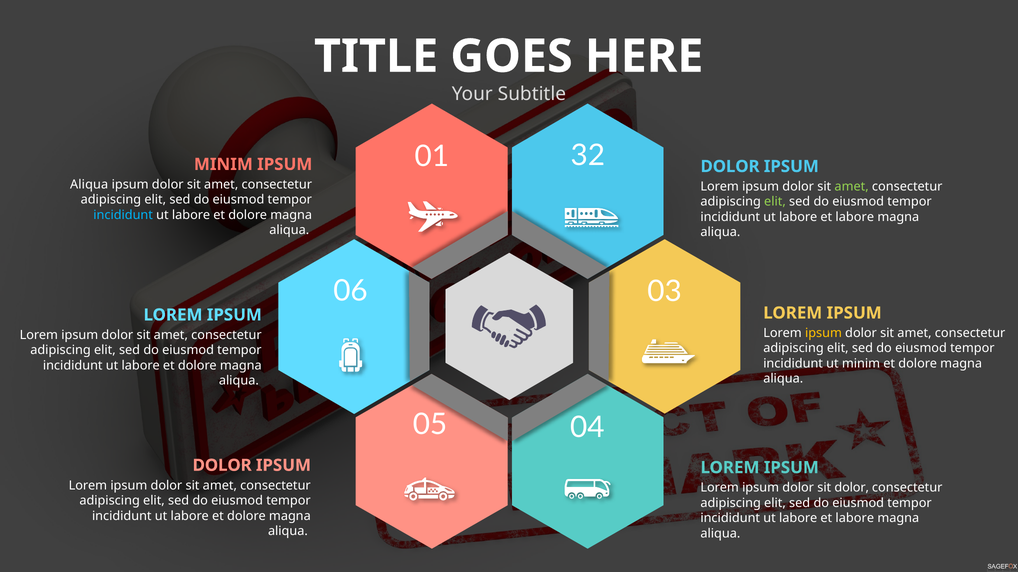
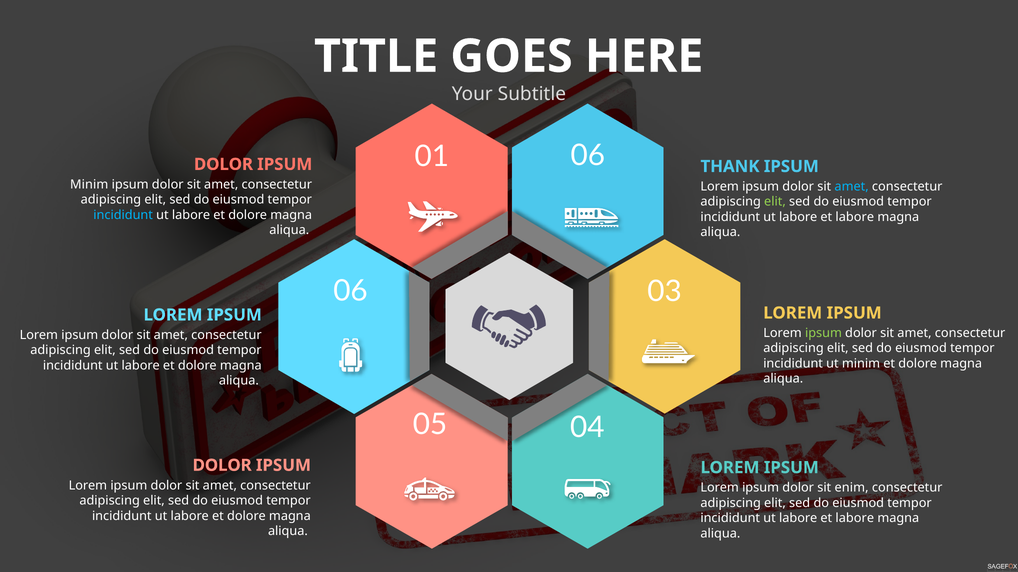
01 32: 32 -> 06 (588, 156)
MINIM: MINIM -> DOLOR (223, 165)
DOLOR: DOLOR -> THANK (730, 167)
Aliqua: Aliqua -> Minim (89, 185)
amet colour: light green -> light blue (852, 187)
ipsum colour: yellow -> light green (823, 333)
sit dolor: dolor -> enim (852, 488)
